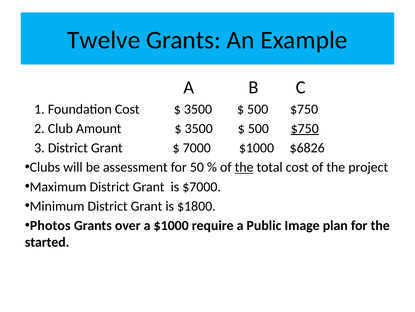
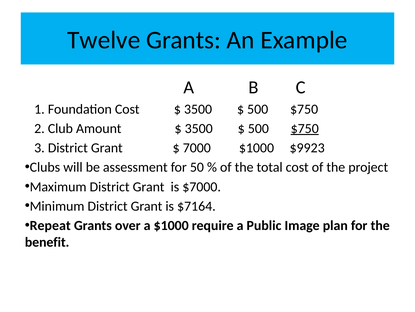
$6826: $6826 -> $9923 (307, 148)
the underline: present -> none (244, 167)
$1800: $1800 -> $7164 (196, 206)
Photos: Photos -> Repeat (50, 225)
started: started -> benefit (47, 242)
